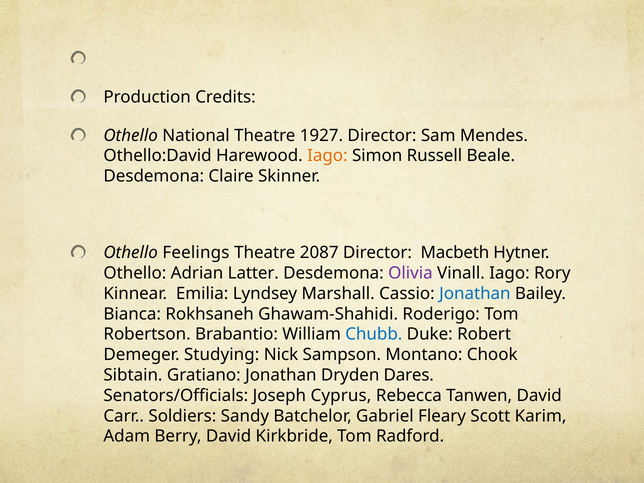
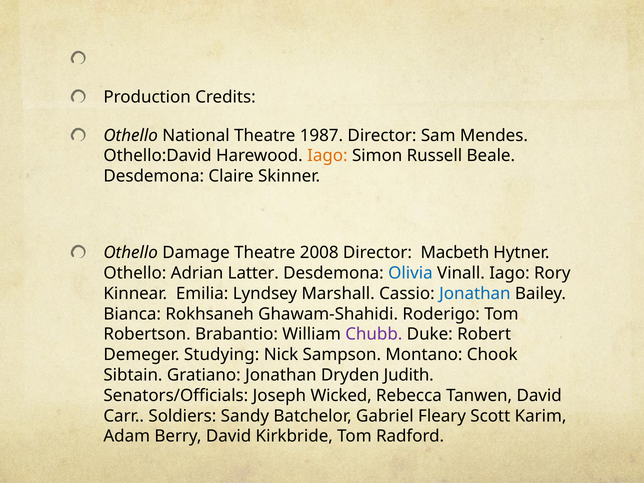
1927: 1927 -> 1987 (321, 135)
Feelings: Feelings -> Damage (196, 253)
2087: 2087 -> 2008 (319, 253)
Olivia colour: purple -> blue (410, 273)
Chubb colour: blue -> purple (374, 334)
Dares: Dares -> Judith (409, 375)
Cyprus: Cyprus -> Wicked (341, 396)
